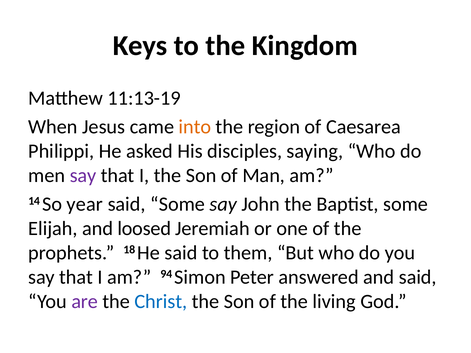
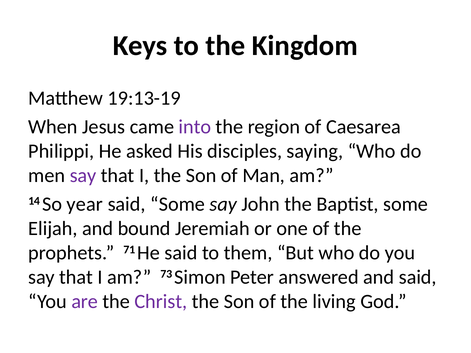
11:13-19: 11:13-19 -> 19:13-19 (144, 98)
into colour: orange -> purple (195, 127)
loosed: loosed -> bound (144, 228)
18: 18 -> 71 (129, 250)
94: 94 -> 73 (166, 274)
Christ colour: blue -> purple (161, 302)
